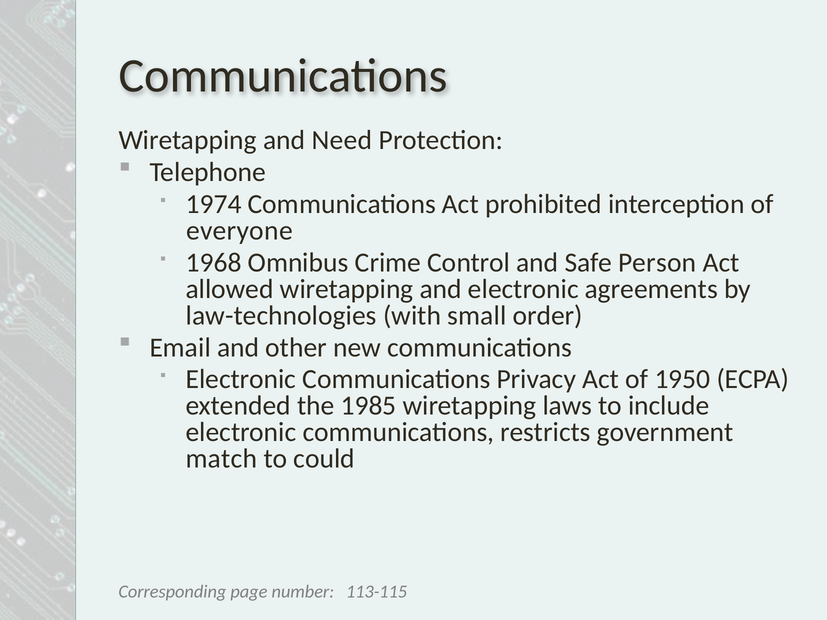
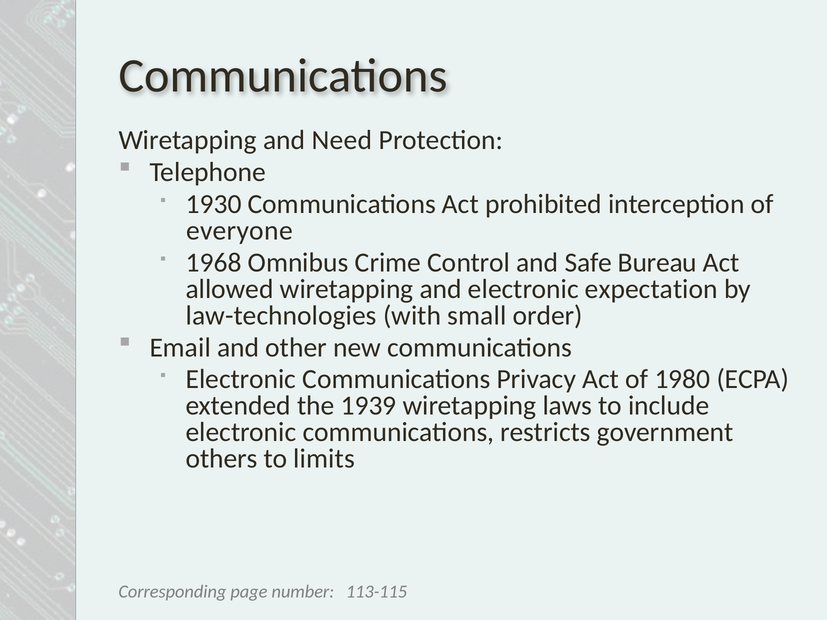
1974: 1974 -> 1930 (214, 204)
Person: Person -> Bureau (657, 263)
agreements: agreements -> expectation (651, 289)
1950: 1950 -> 1980 (682, 380)
1985: 1985 -> 1939 (369, 406)
match: match -> others (222, 459)
could: could -> limits (324, 459)
